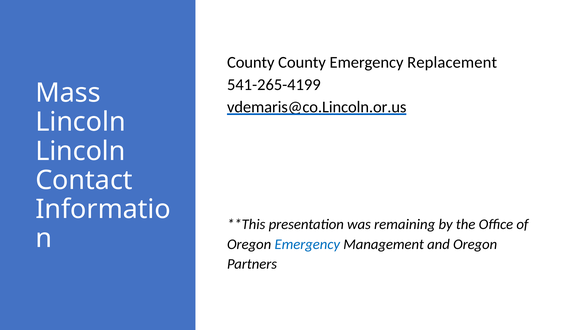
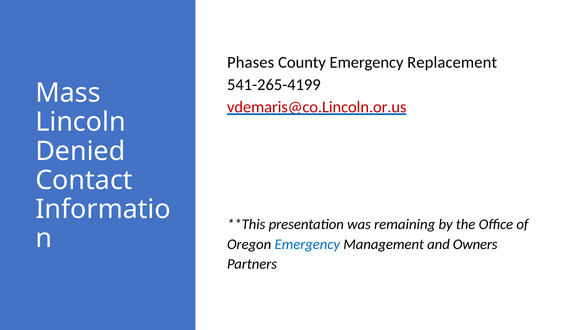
County: County -> Phases (251, 62)
vdemaris@co.Lincoln.or.us colour: black -> red (317, 107)
Lincoln: Lincoln -> Denied (80, 151)
and Oregon: Oregon -> Owners (475, 244)
